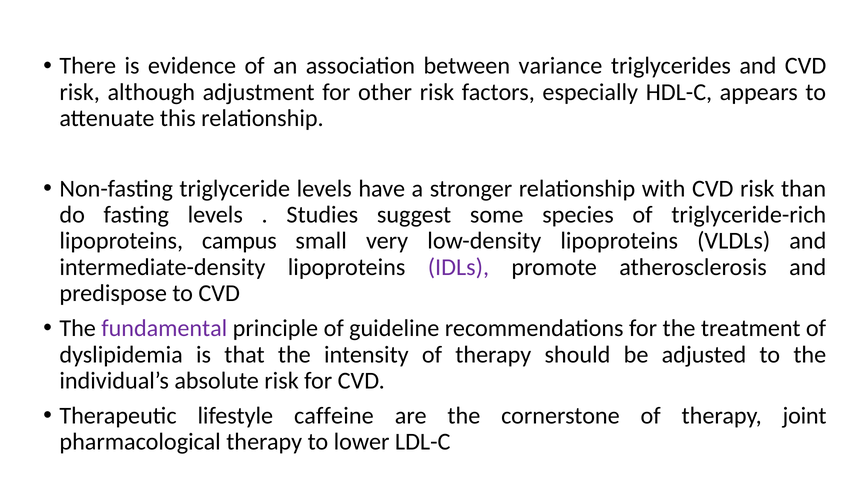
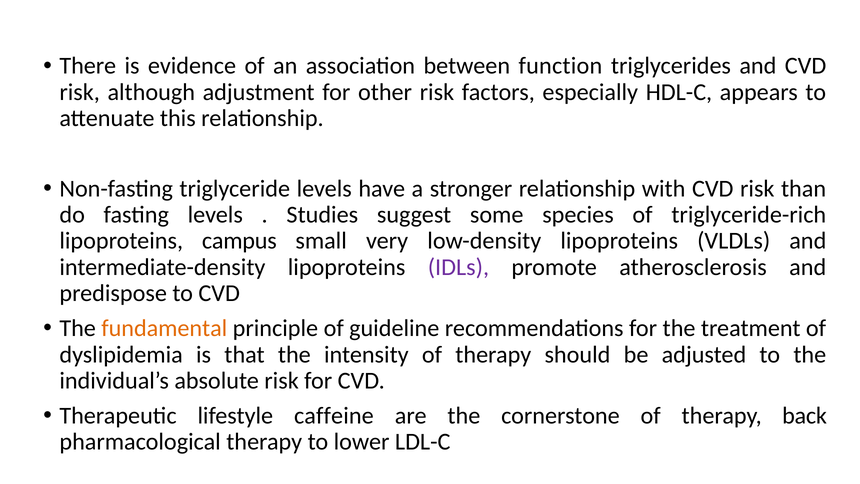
variance: variance -> function (560, 66)
fundamental colour: purple -> orange (164, 328)
joint: joint -> back (805, 416)
